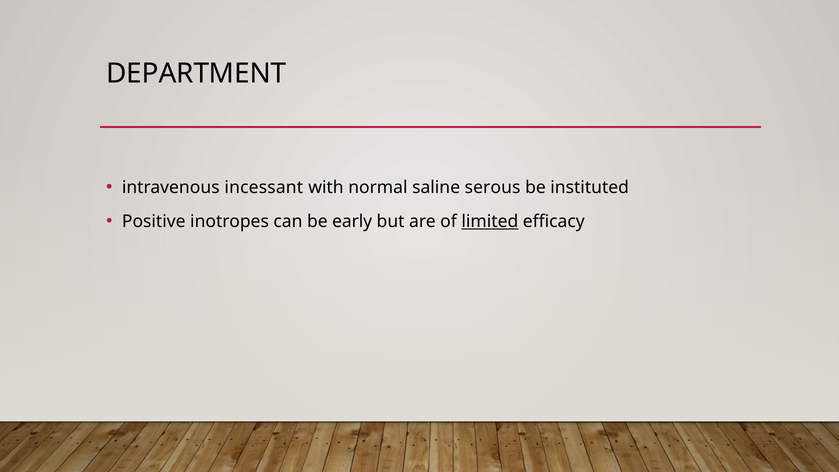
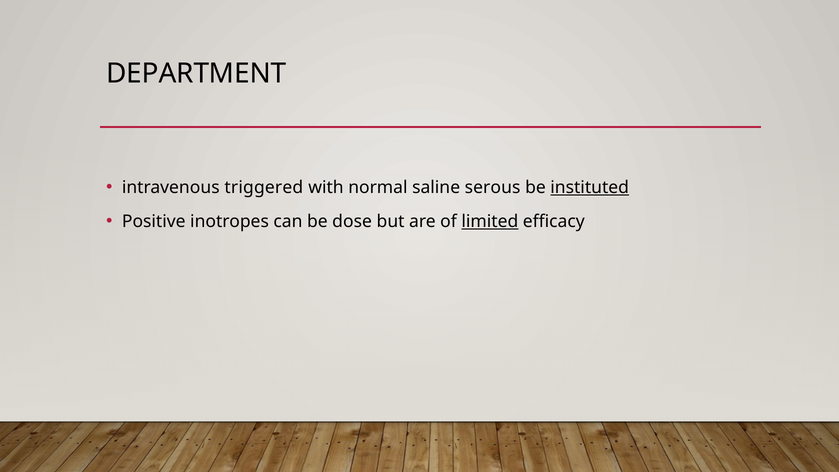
incessant: incessant -> triggered (264, 187)
instituted underline: none -> present (590, 187)
early: early -> dose (352, 221)
